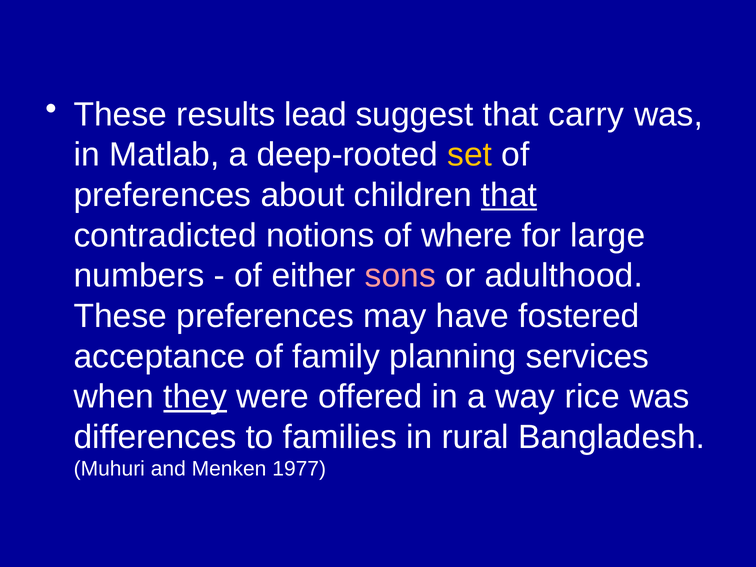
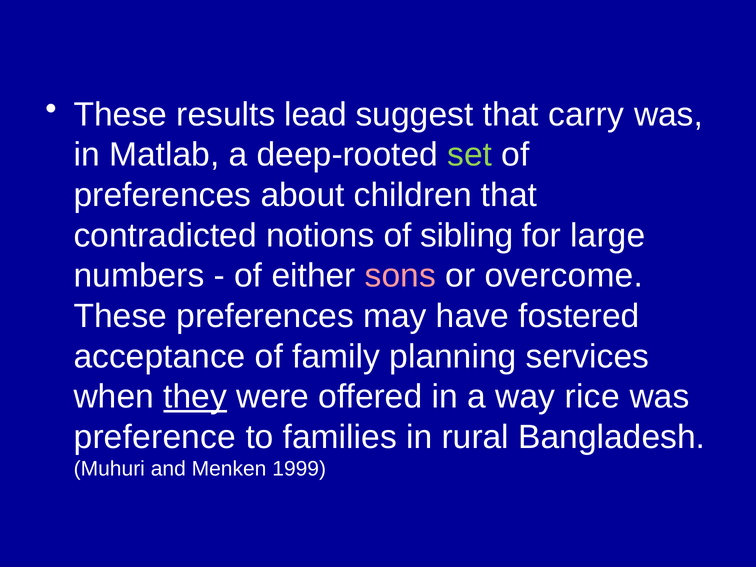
set colour: yellow -> light green (470, 155)
that underline: present -> none (509, 195)
where: where -> sibling (467, 235)
adulthood: adulthood -> overcome (564, 276)
differences: differences -> preference (155, 437)
1977: 1977 -> 1999 (299, 469)
